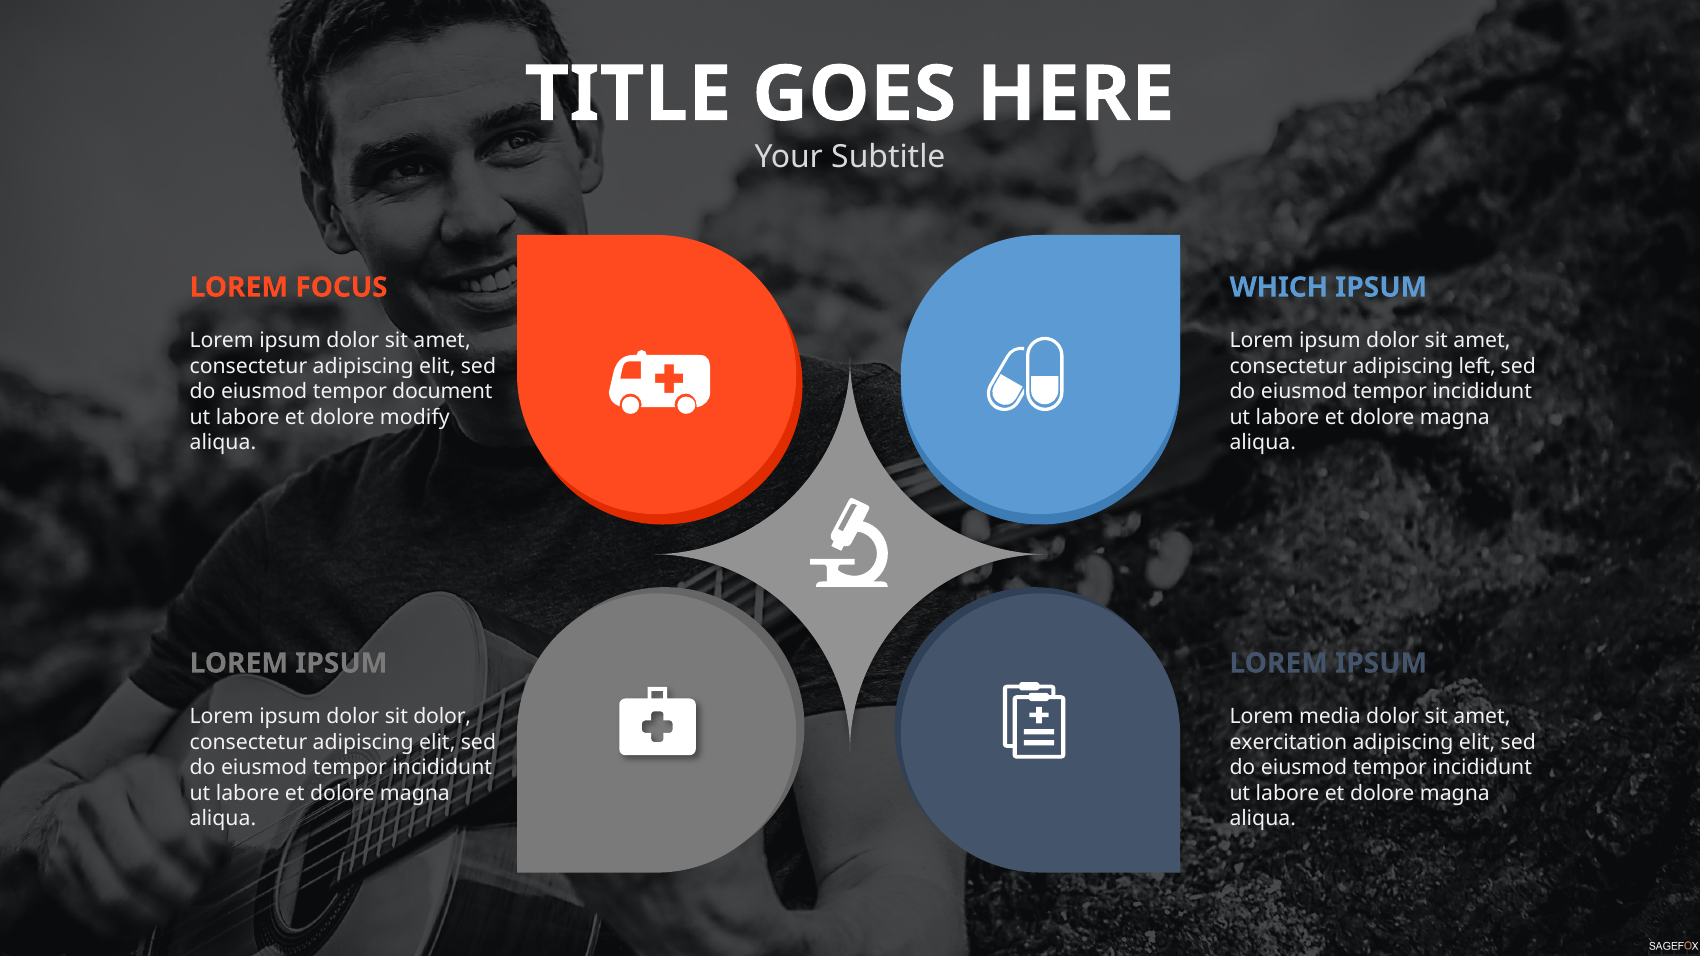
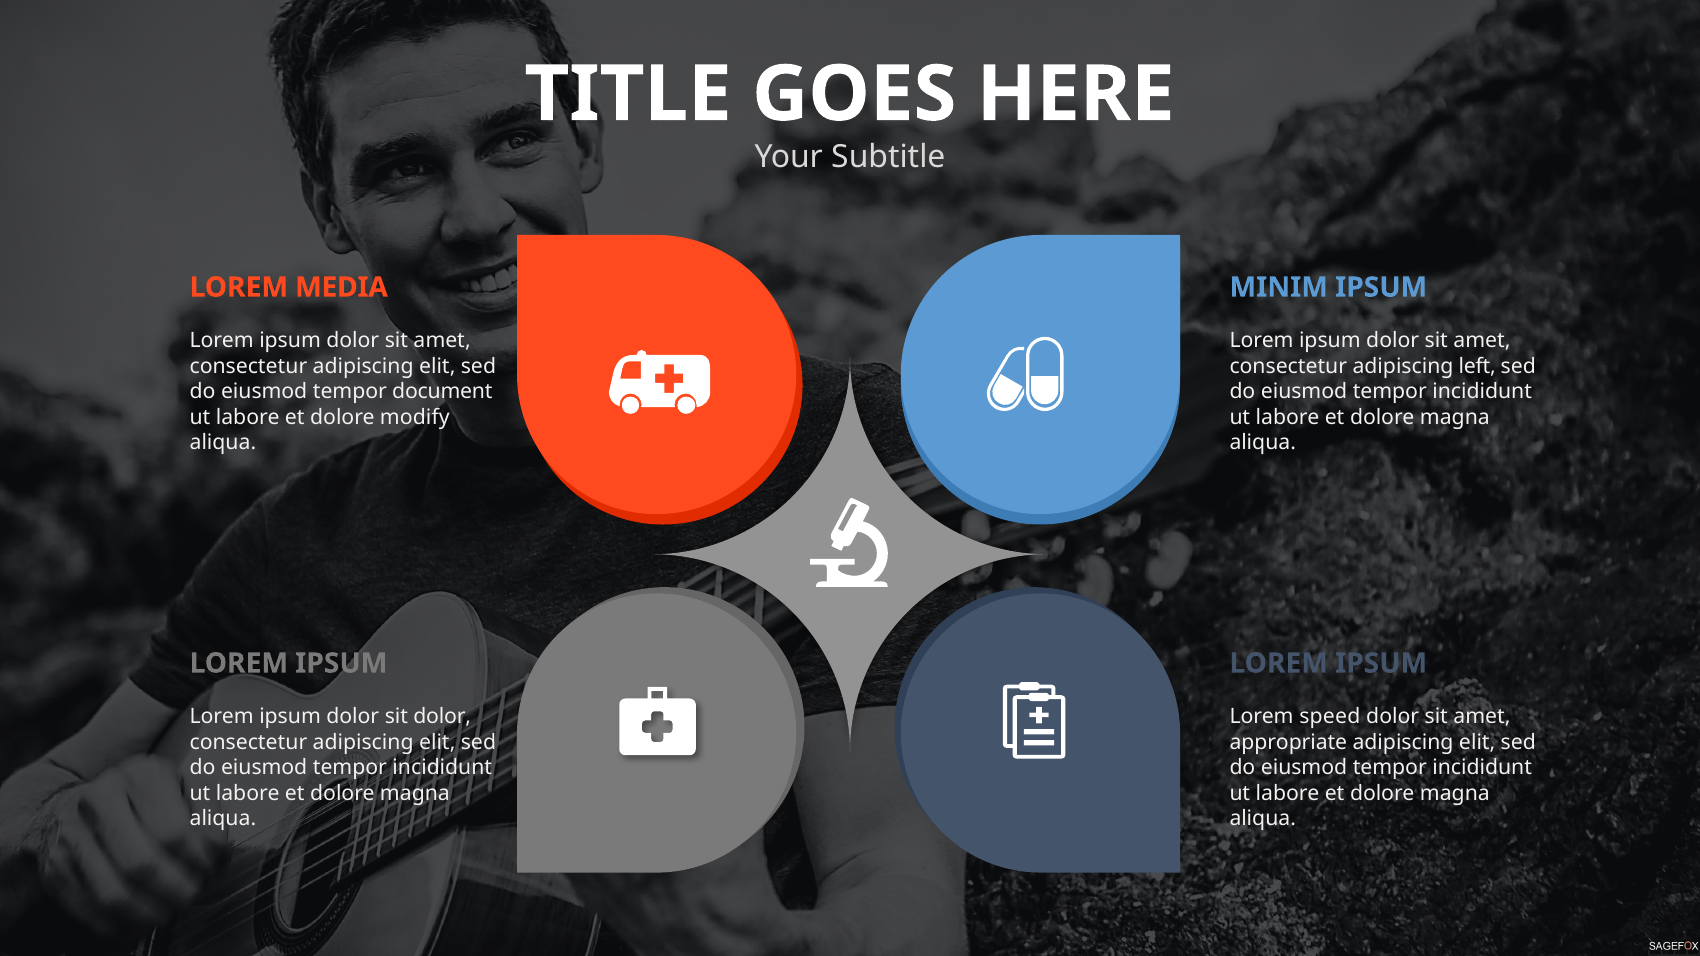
FOCUS: FOCUS -> MEDIA (341, 287)
WHICH: WHICH -> MINIM (1279, 287)
media: media -> speed (1330, 717)
exercitation: exercitation -> appropriate (1288, 742)
